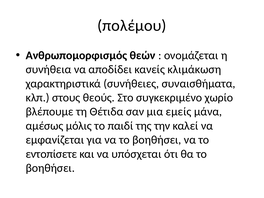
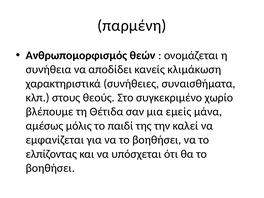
πολέμου: πολέμου -> παρμένη (132, 26)
εντοπίσετε: εντοπίσετε -> ελπίζοντας (51, 154)
